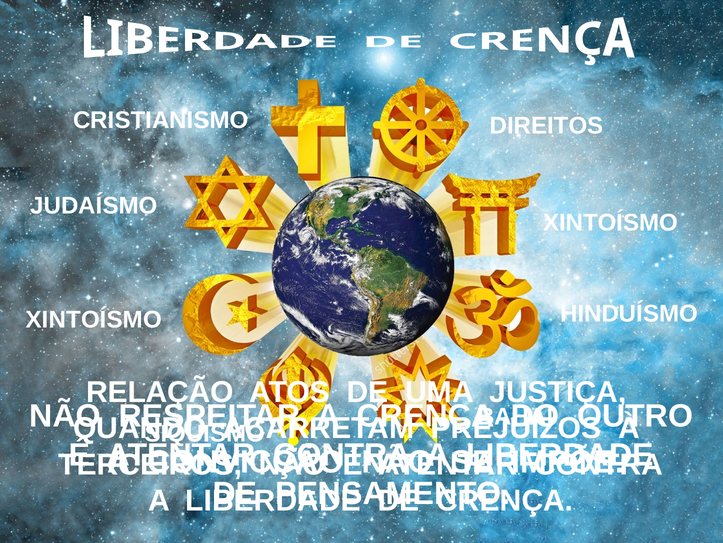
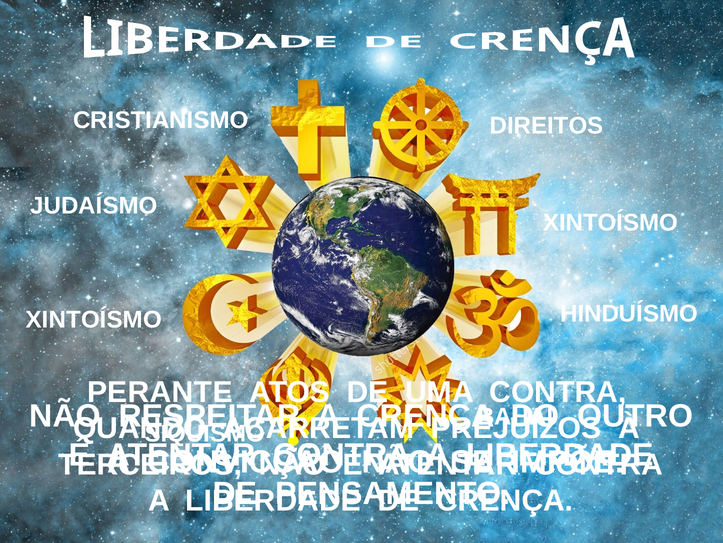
RELAÇÃO: RELAÇÃO -> PERANTE (160, 392)
UMA JUSTIÇA: JUSTIÇA -> CONTRA (558, 392)
